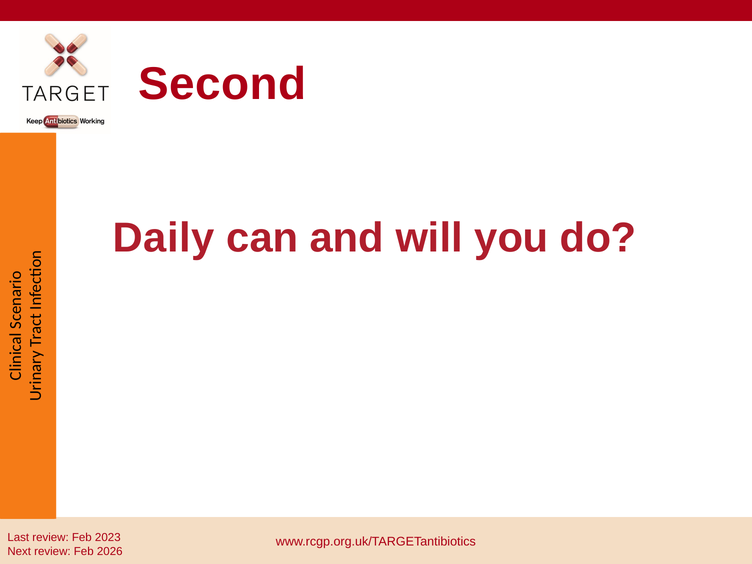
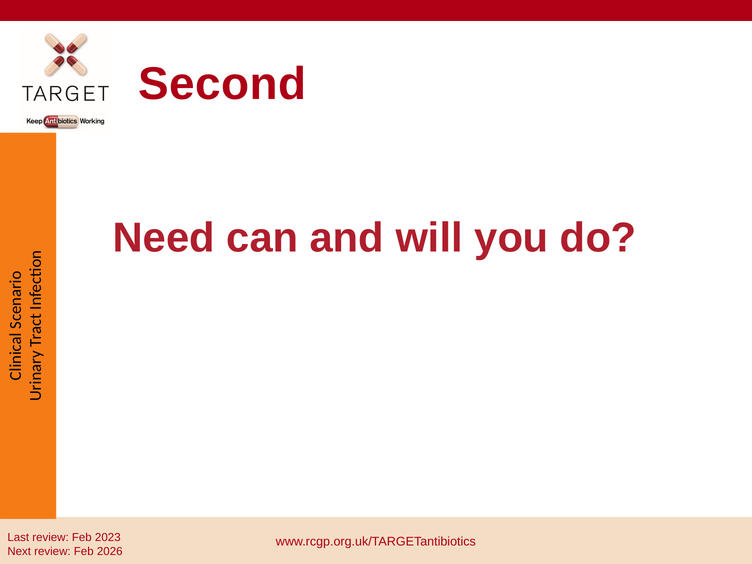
Daily: Daily -> Need (164, 238)
